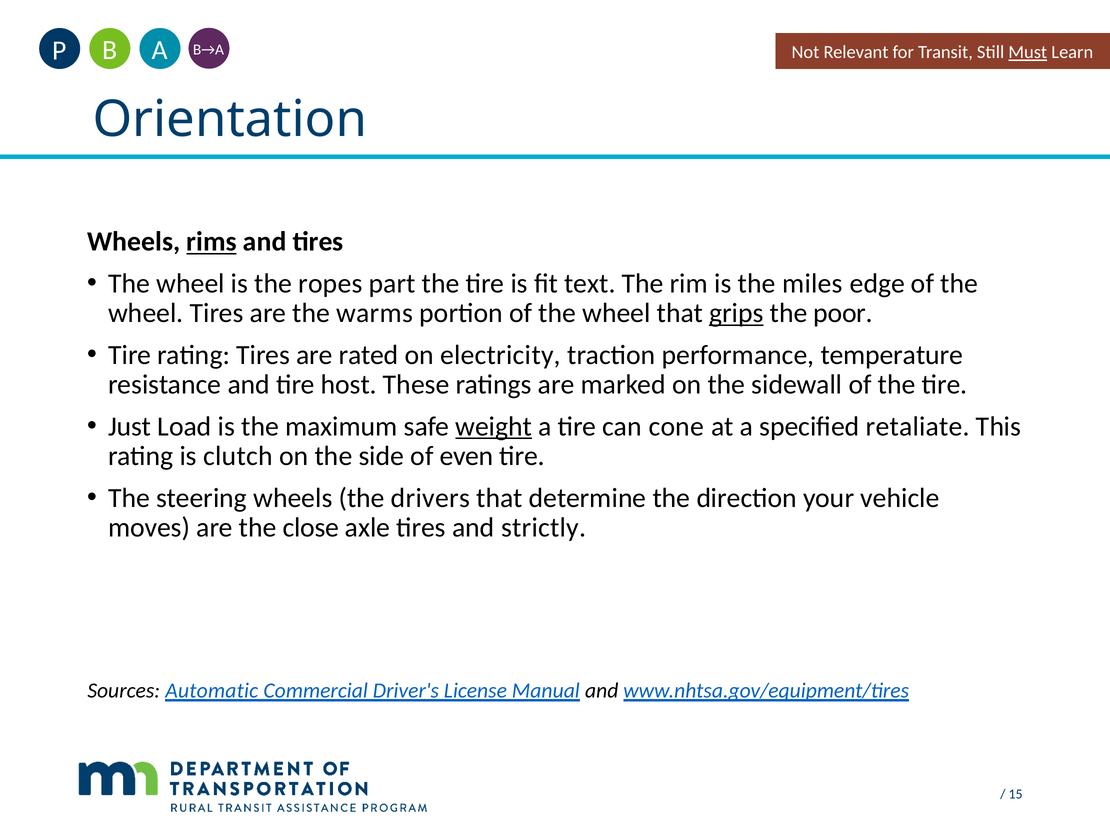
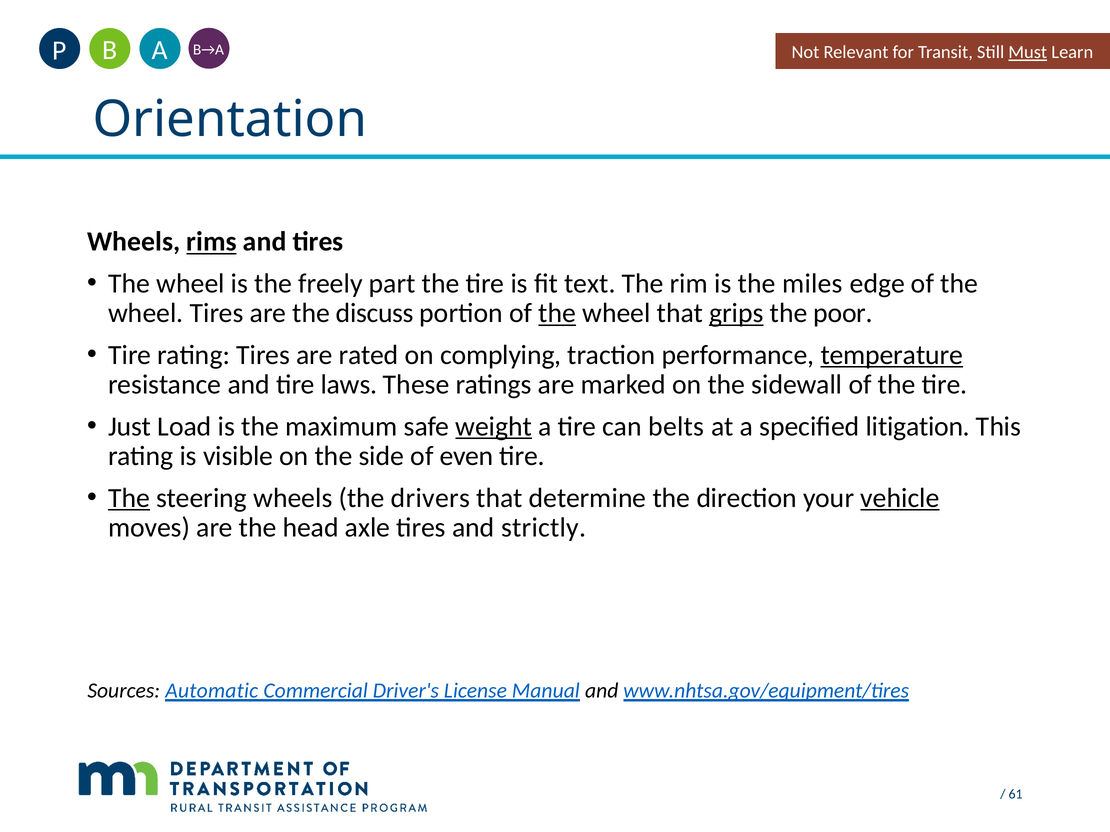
ropes: ropes -> freely (330, 284)
warms: warms -> discuss (375, 314)
the underline: none -> present (557, 314)
electricity: electricity -> complying (501, 355)
temperature underline: none -> present (892, 355)
host: host -> laws (349, 385)
cone: cone -> belts (676, 427)
retaliate: retaliate -> litigation (918, 427)
clutch: clutch -> visible (238, 457)
The underline: none -> present (129, 498)
vehicle underline: none -> present (900, 498)
close: close -> head (311, 528)
15: 15 -> 61 (1016, 795)
